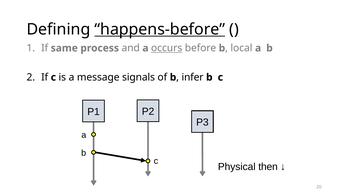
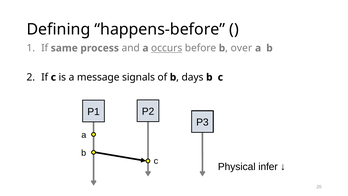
happens-before underline: present -> none (160, 29)
local: local -> over (241, 48)
infer: infer -> days (193, 77)
then: then -> infer (268, 167)
